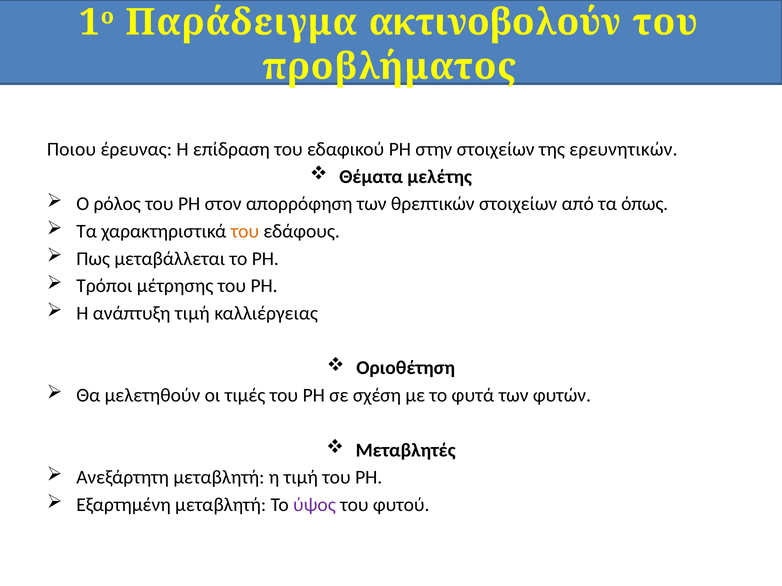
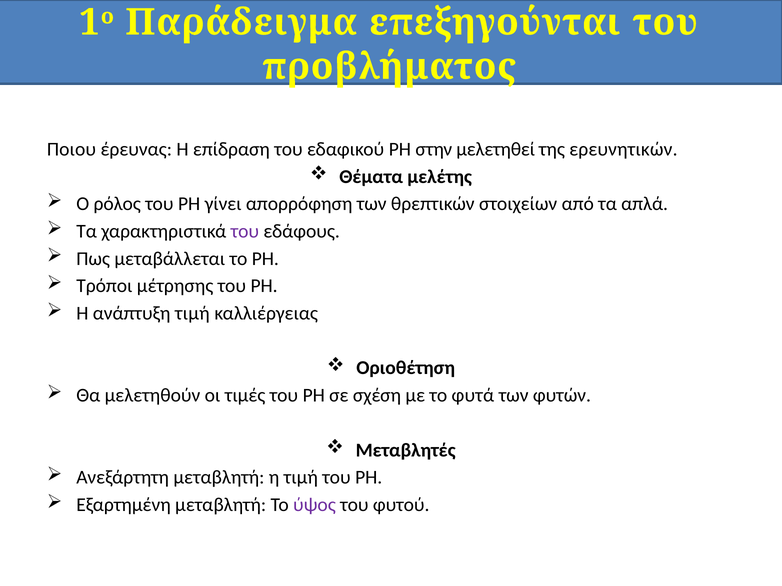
ακτινοβολούν: ακτινοβολούν -> επεξηγούνται (494, 22)
στην στοιχείων: στοιχείων -> μελετηθεί (496, 149)
στον: στον -> γίνει (223, 204)
όπως: όπως -> απλά (645, 204)
του colour: orange -> purple (245, 232)
